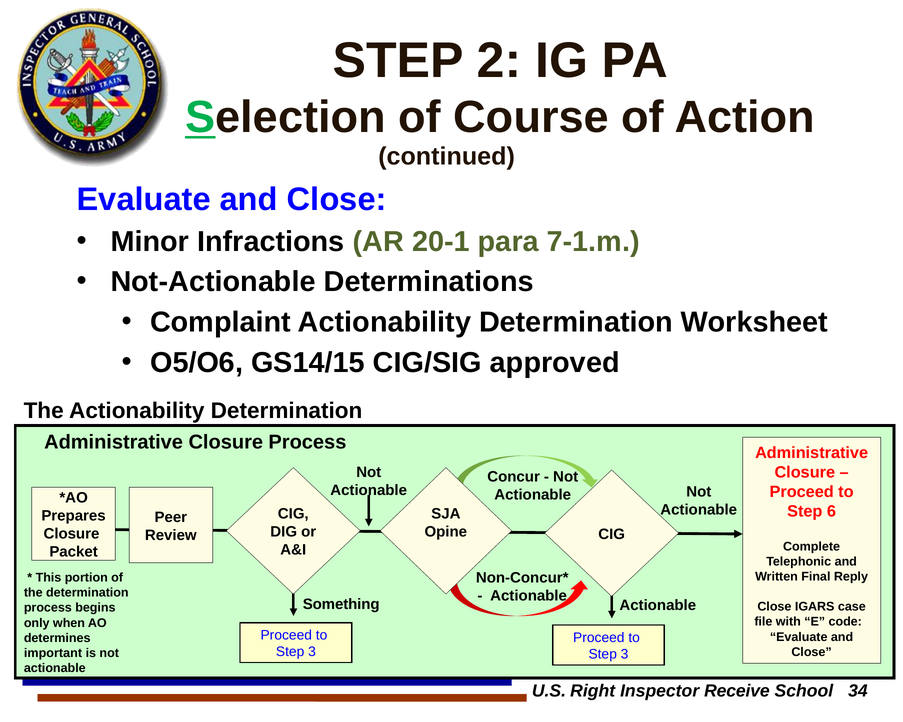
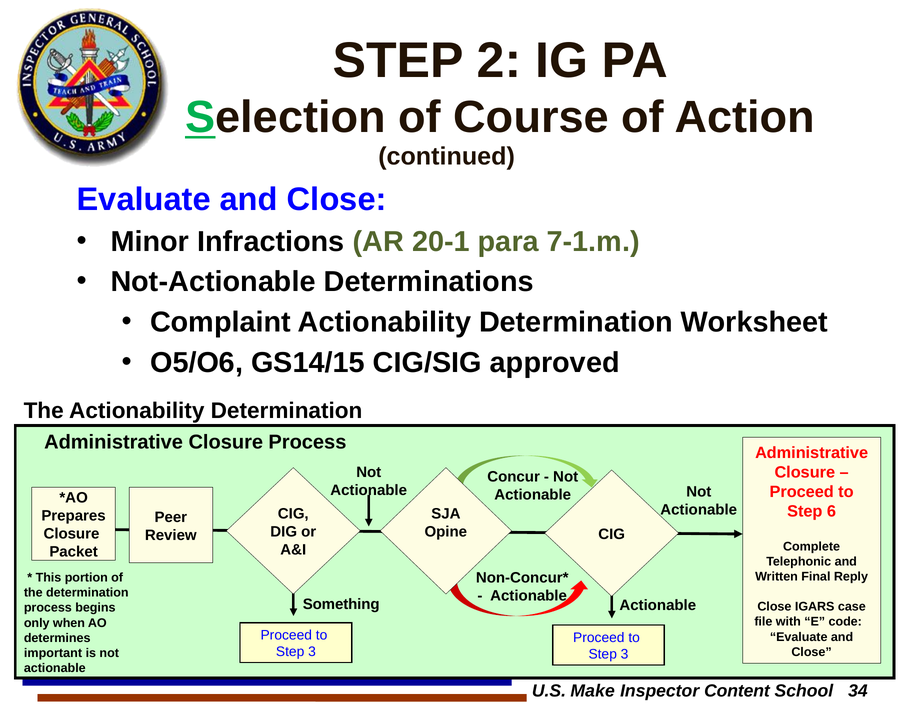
Right: Right -> Make (593, 691)
Receive: Receive -> Content (737, 691)
